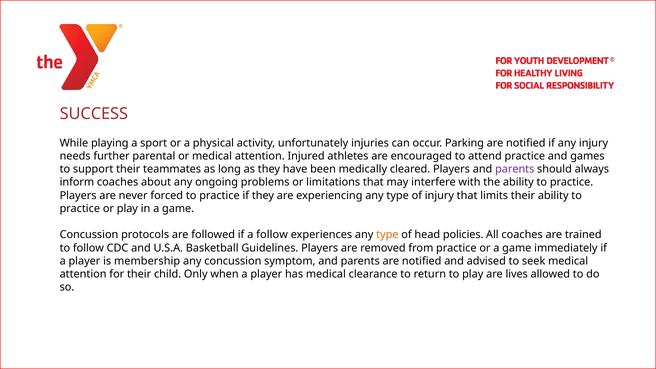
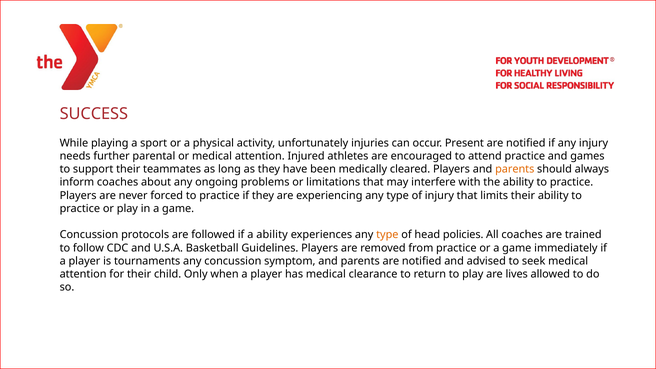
Parking: Parking -> Present (464, 143)
parents colour: purple -> orange (515, 169)
a follow: follow -> ability (272, 235)
membership: membership -> tournaments (147, 261)
